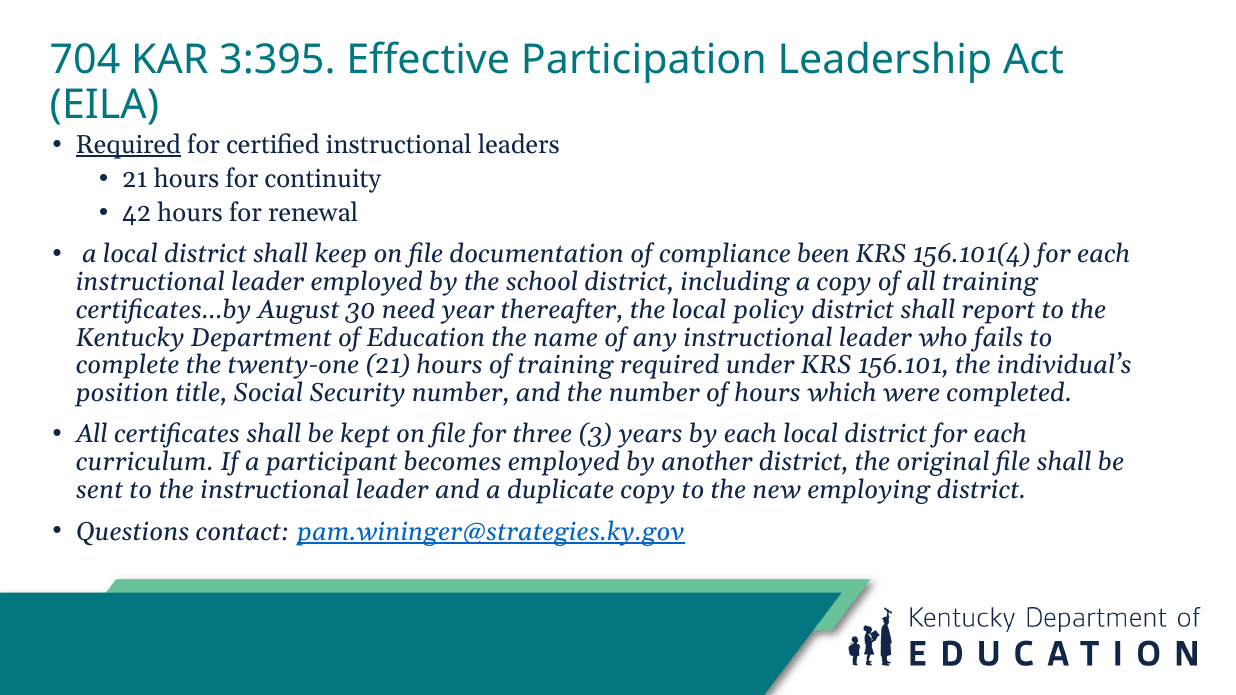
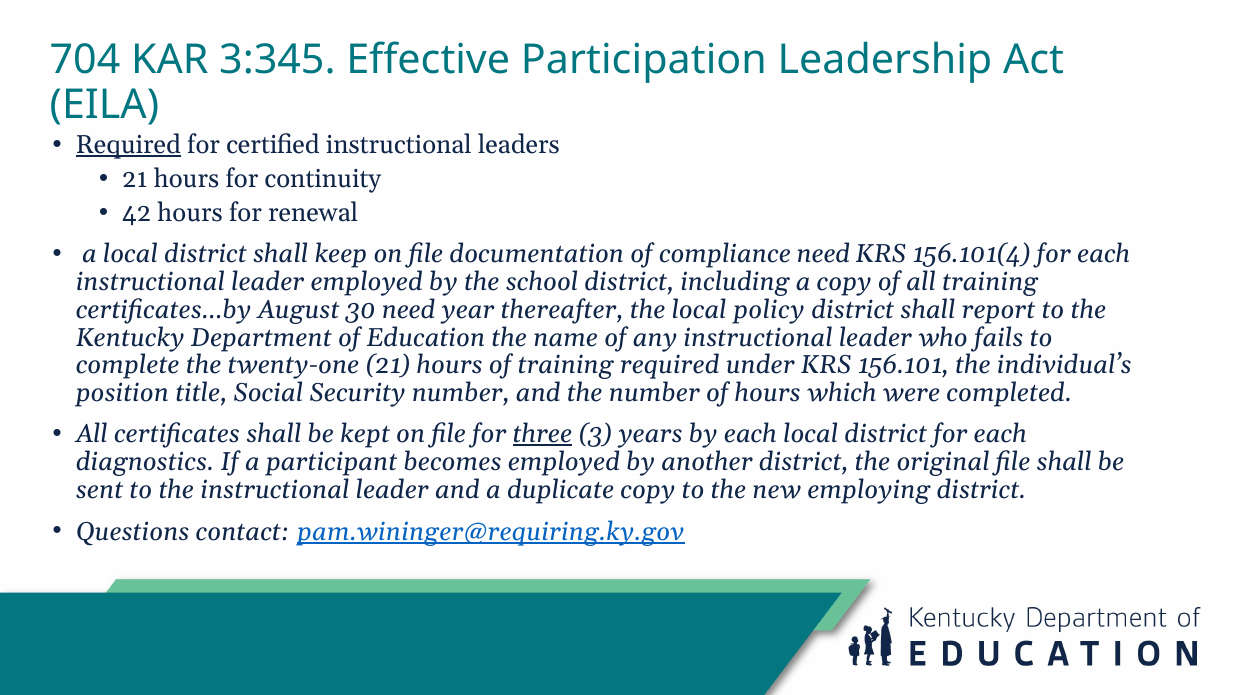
3:395: 3:395 -> 3:345 (277, 60)
compliance been: been -> need (823, 254)
three underline: none -> present (542, 434)
curriculum: curriculum -> diagnostics (145, 462)
pam.wininger@strategies.ky.gov: pam.wininger@strategies.ky.gov -> pam.wininger@requiring.ky.gov (491, 532)
